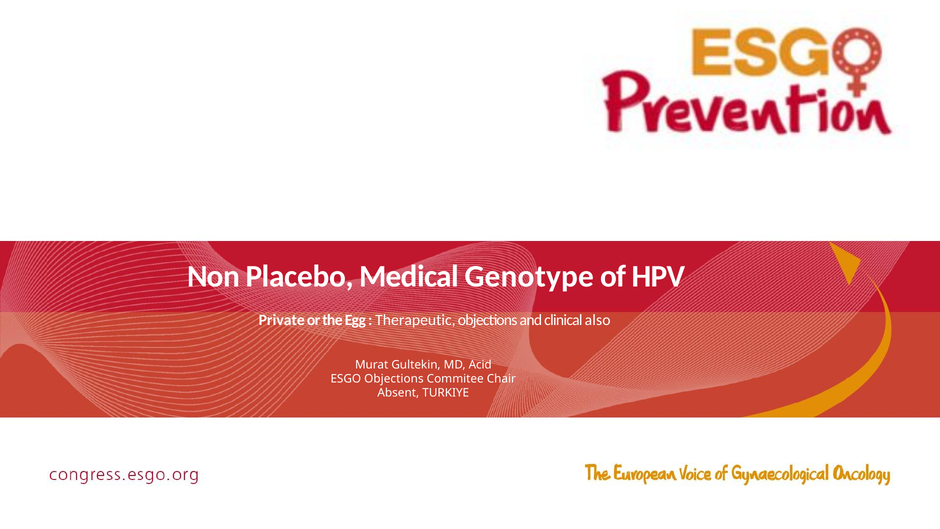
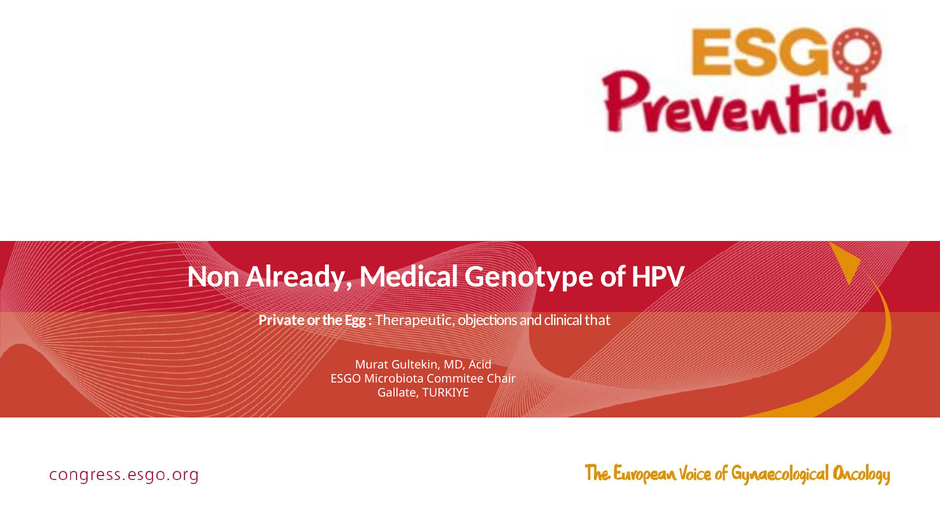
Placebo: Placebo -> Already (300, 276)
also: also -> that (598, 320)
ESGO Objections: Objections -> Microbiota (394, 379)
Absent: Absent -> Gallate (398, 393)
